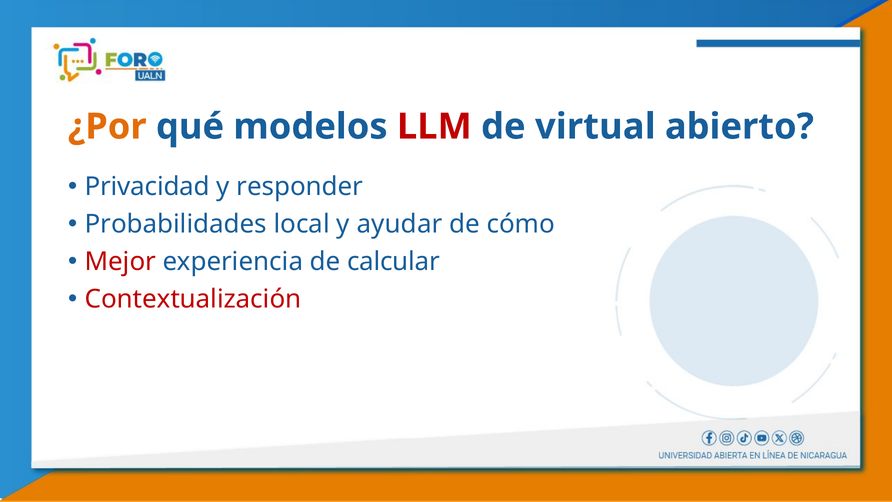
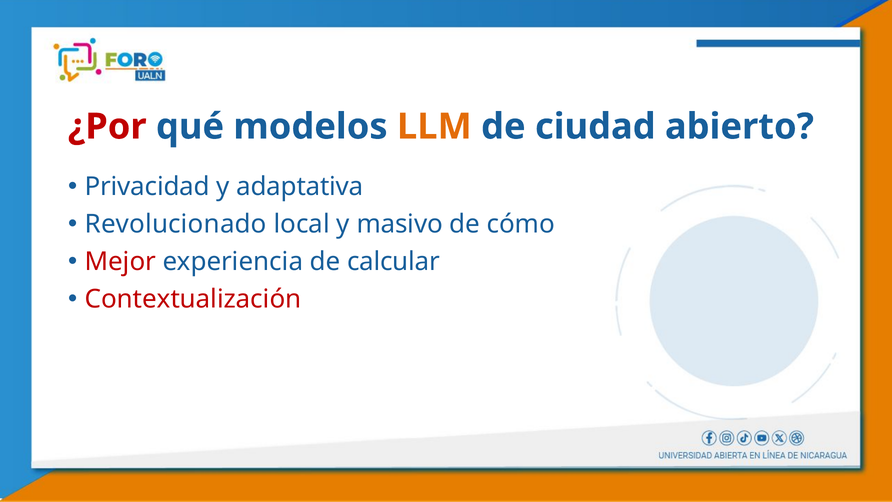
¿Por colour: orange -> red (107, 127)
LLM colour: red -> orange (434, 127)
virtual: virtual -> ciudad (595, 127)
responder: responder -> adaptativa (300, 187)
Probabilidades: Probabilidades -> Revolucionado (176, 224)
ayudar: ayudar -> masivo (400, 224)
